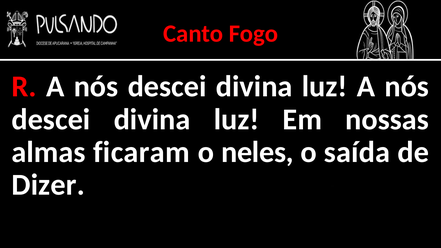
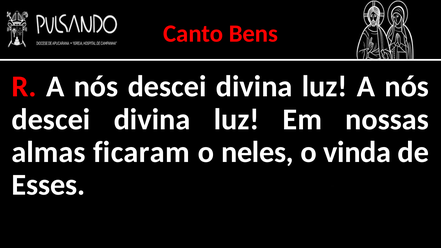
Fogo: Fogo -> Bens (253, 33)
saída: saída -> vinda (357, 152)
Dizer: Dizer -> Esses (48, 185)
